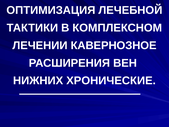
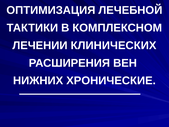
КАВЕРНОЗНОЕ: КАВЕРНОЗНОЕ -> КЛИНИЧЕСКИХ (114, 45)
